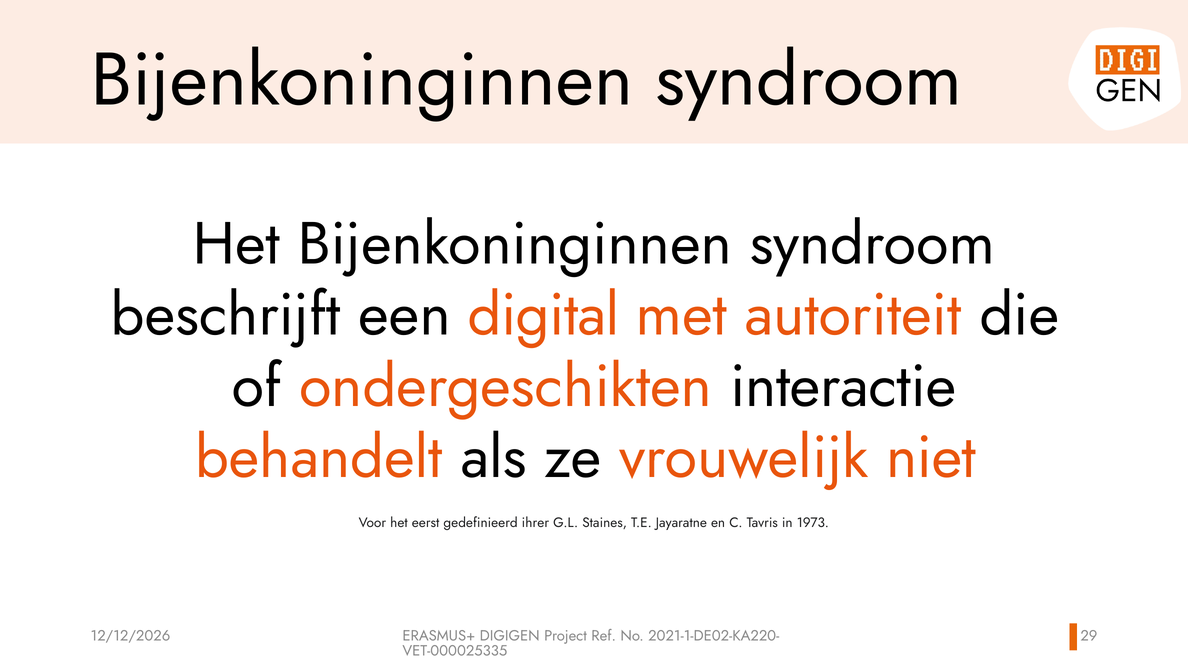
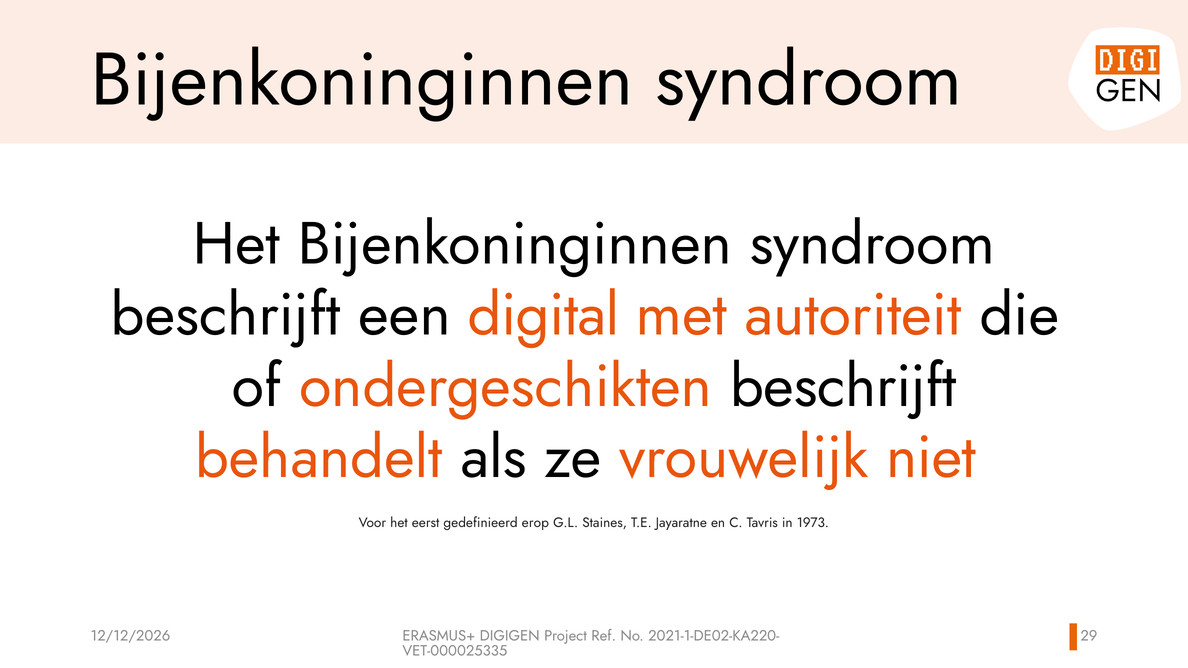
ondergeschikten interactie: interactie -> beschrijft (843, 387)
ihrer: ihrer -> erop (535, 523)
